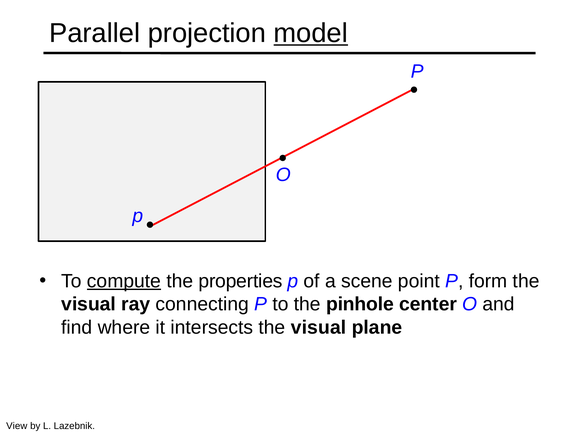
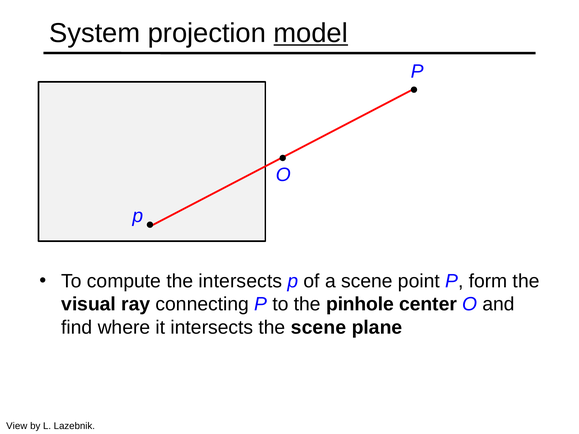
Parallel: Parallel -> System (95, 33)
compute underline: present -> none (124, 281)
the properties: properties -> intersects (240, 281)
intersects the visual: visual -> scene (319, 328)
